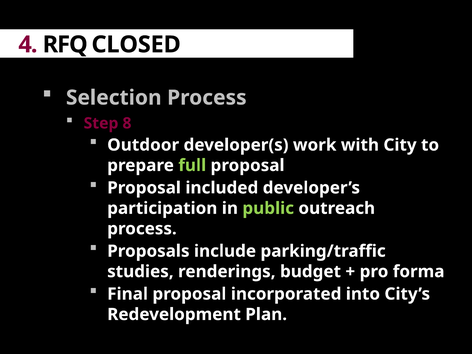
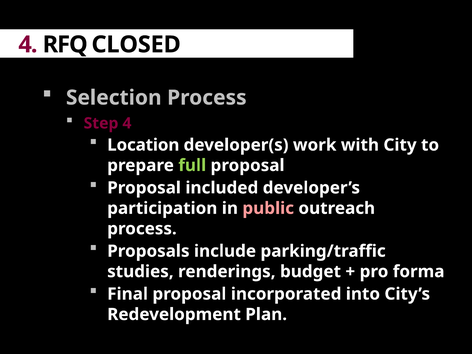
Step 8: 8 -> 4 (127, 123)
Outdoor: Outdoor -> Location (143, 145)
public colour: light green -> pink (268, 208)
